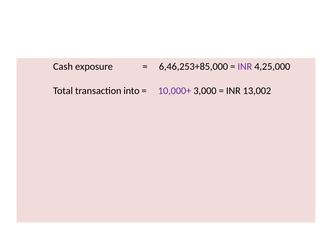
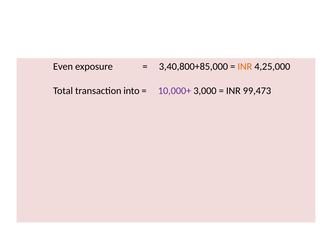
Cash: Cash -> Even (63, 67)
6,46,253+85,000: 6,46,253+85,000 -> 3,40,800+85,000 (193, 67)
INR colour: purple -> orange (245, 67)
13,002: 13,002 -> 99,473 (257, 91)
